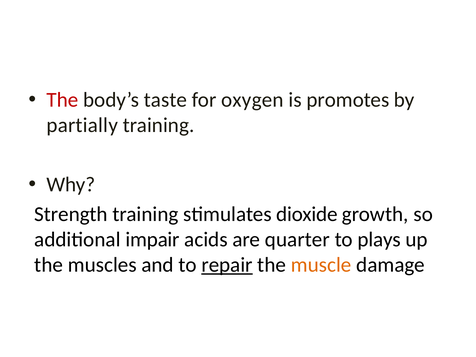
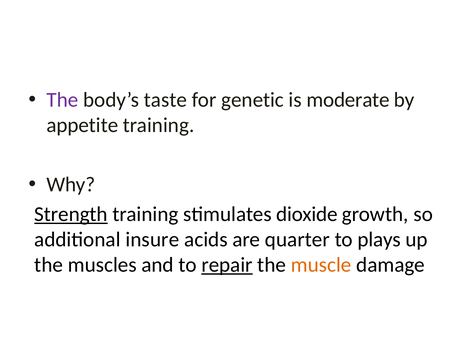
The colour: red -> purple (62, 100)
oxygen: oxygen -> genetic (253, 100)
promotes: promotes -> moderate (348, 100)
partially: partially -> appetite (82, 125)
Strength underline: none -> present (71, 214)
impair: impair -> insure (152, 240)
